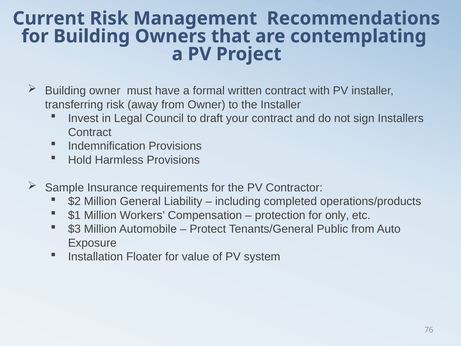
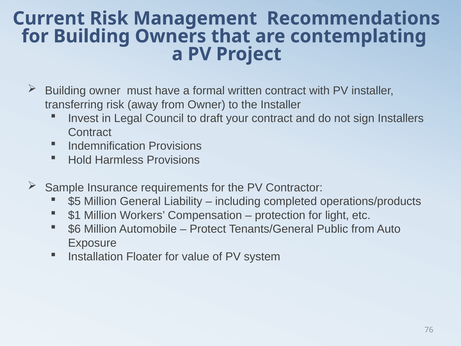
$2: $2 -> $5 (74, 201)
only: only -> light (337, 215)
$3: $3 -> $6 (74, 229)
